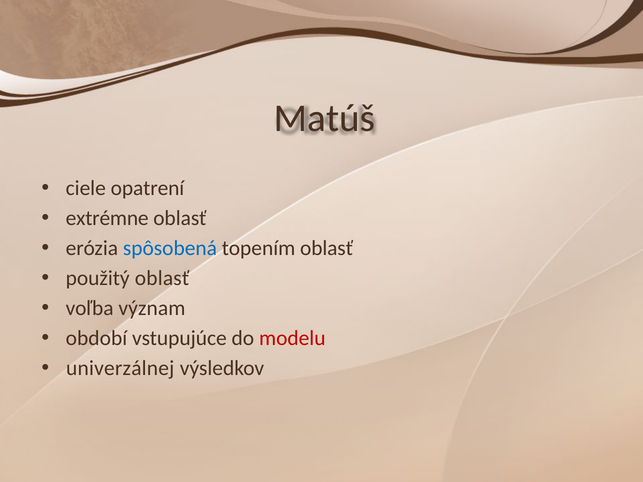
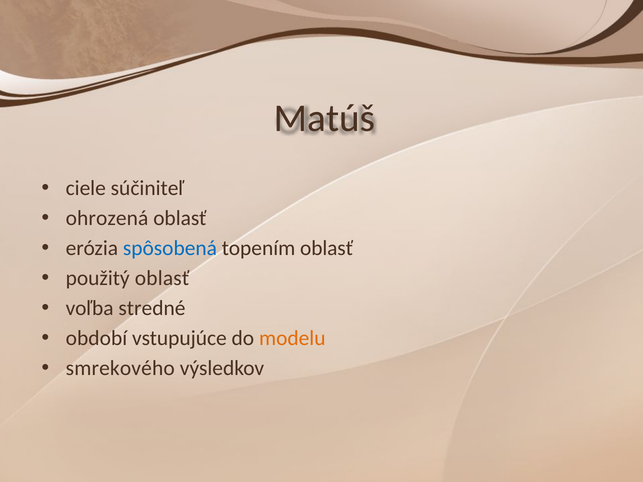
opatrení: opatrení -> súčiniteľ (147, 188)
extrémne: extrémne -> ohrozená (107, 218)
význam: význam -> stredné (152, 308)
modelu colour: red -> orange (292, 338)
univerzálnej: univerzálnej -> smrekového (120, 368)
